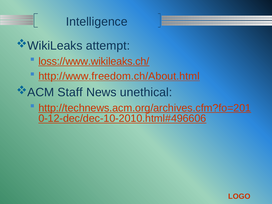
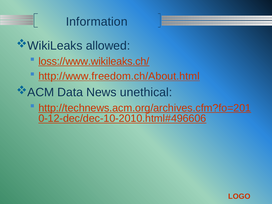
Intelligence: Intelligence -> Information (97, 22)
attempt: attempt -> allowed (108, 46)
Staff: Staff -> Data (70, 92)
